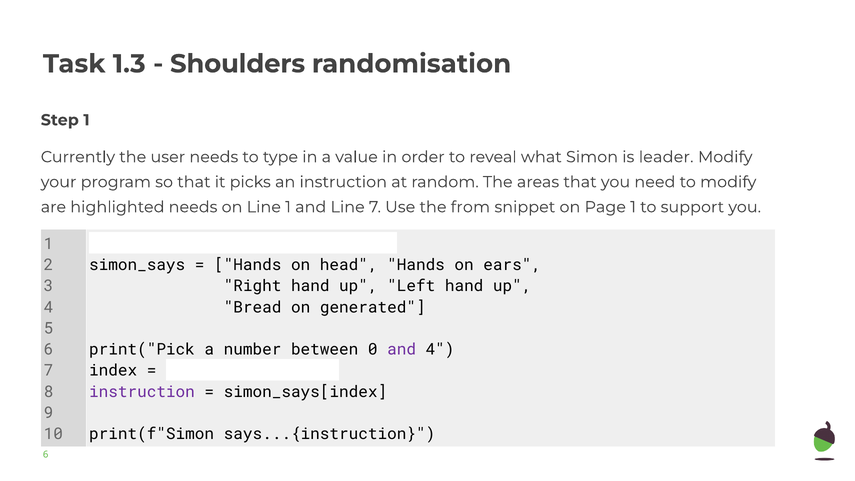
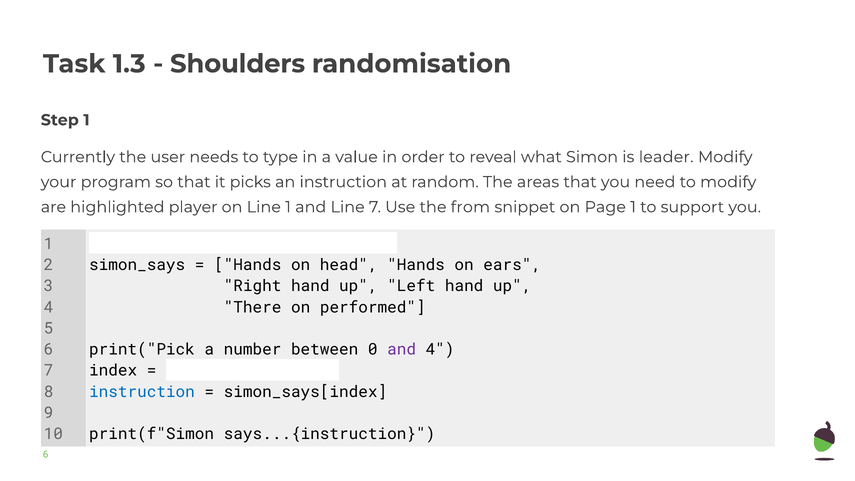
highlighted needs: needs -> player (193, 207)
Bread: Bread -> There (253, 307)
generated: generated -> performed (373, 307)
instruction colour: purple -> blue (142, 392)
